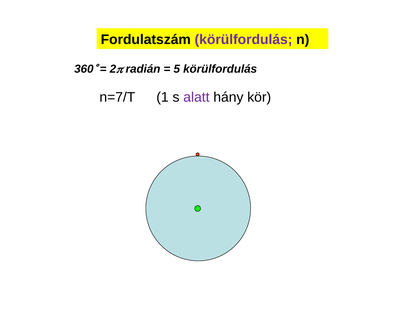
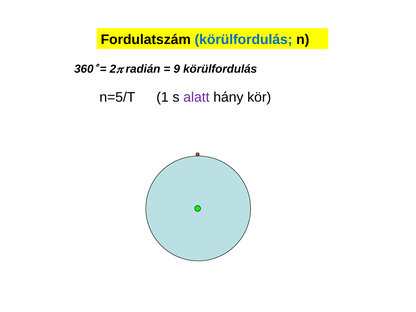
körülfordulás colour: purple -> blue (244, 40)
5: 5 -> 9 (177, 69)
n=7/T: n=7/T -> n=5/T (117, 97)
